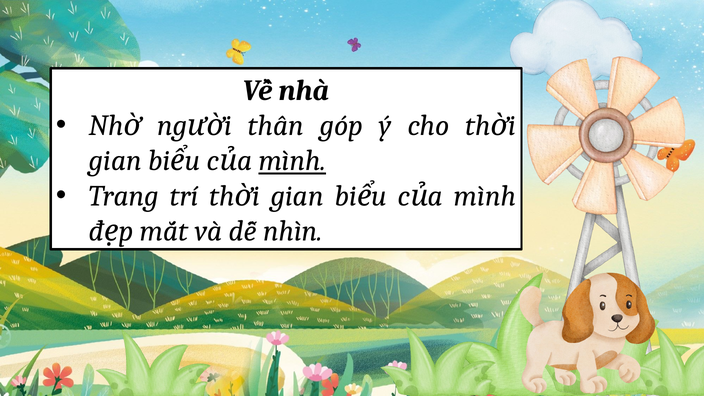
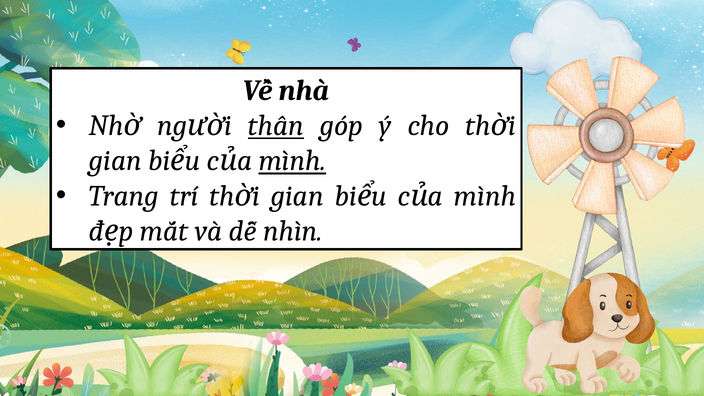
thân underline: none -> present (276, 126)
